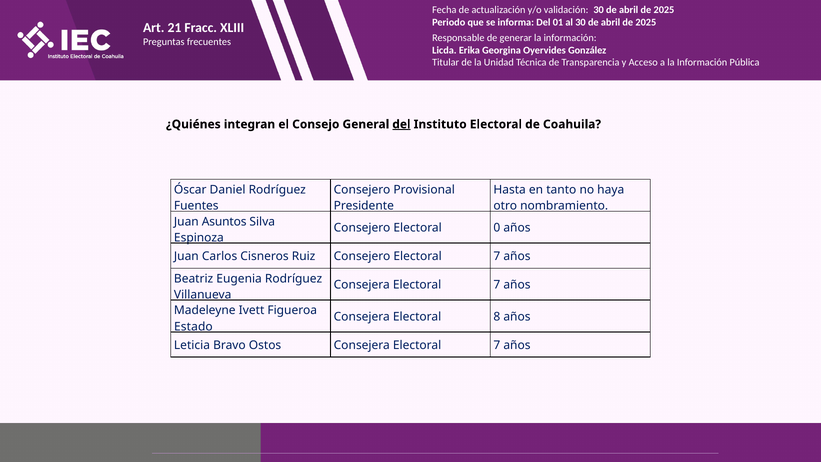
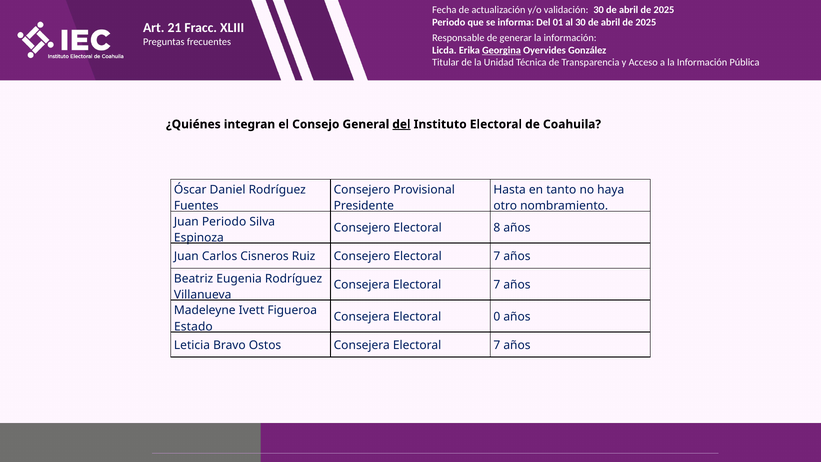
Georgina underline: none -> present (502, 50)
Juan Asuntos: Asuntos -> Periodo (224, 221)
0: 0 -> 8 (497, 228)
8: 8 -> 0 (497, 317)
